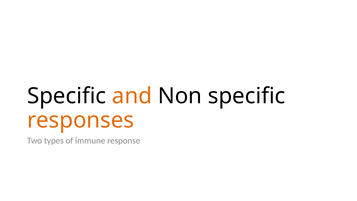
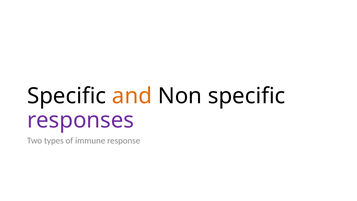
responses colour: orange -> purple (81, 120)
